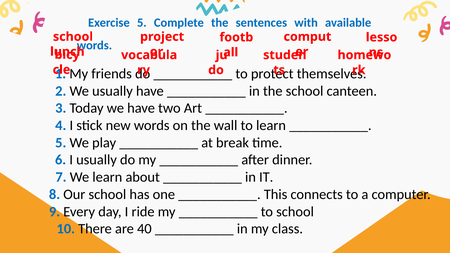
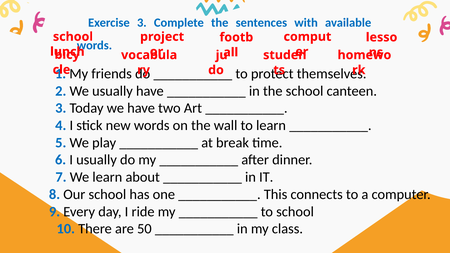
Exercise 5: 5 -> 3 (142, 23)
40: 40 -> 50 (144, 229)
